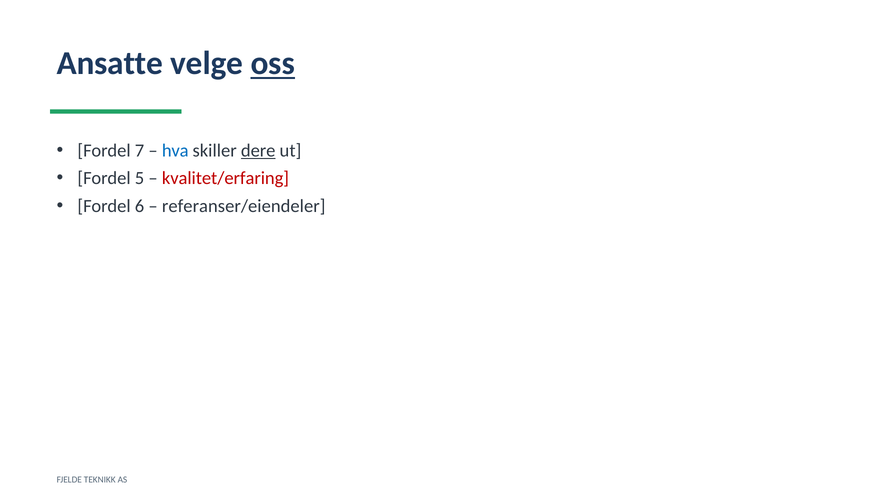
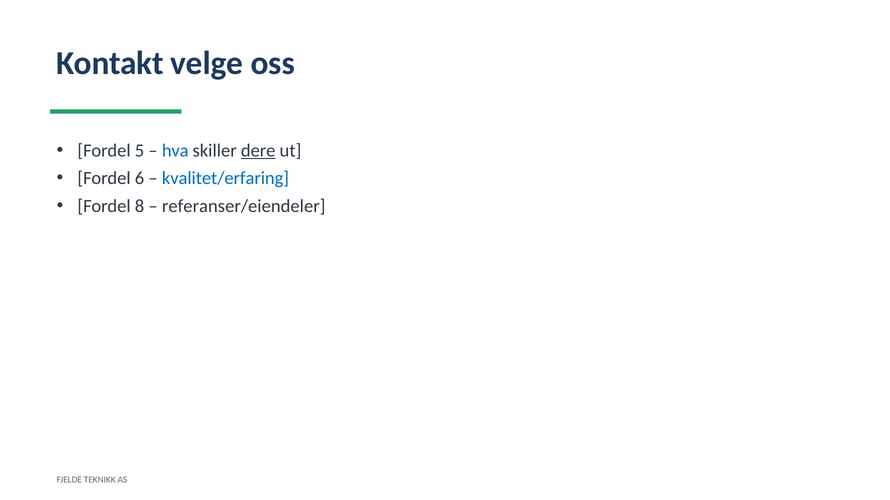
Ansatte: Ansatte -> Kontakt (110, 64)
oss underline: present -> none (273, 64)
7: 7 -> 5 (140, 151)
5: 5 -> 6 (140, 179)
kvalitet/erfaring colour: red -> blue (225, 179)
6: 6 -> 8 (140, 206)
